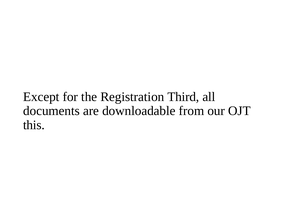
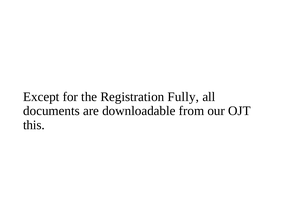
Third: Third -> Fully (183, 97)
